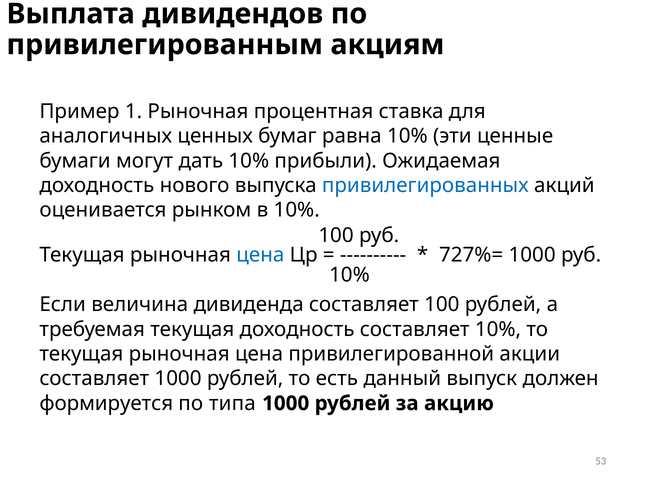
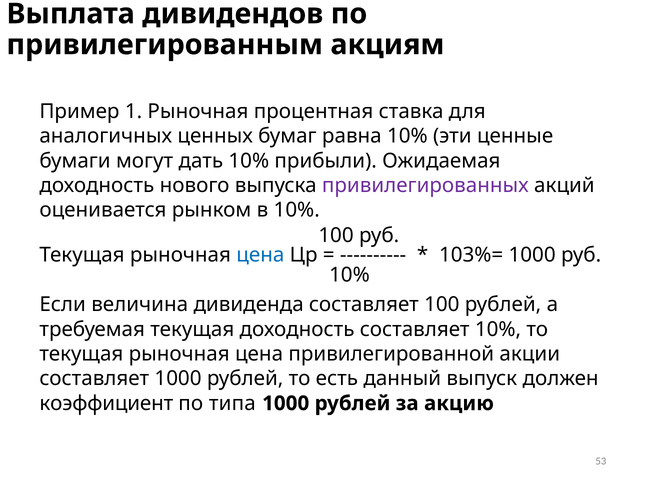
привилегированных colour: blue -> purple (425, 186)
727%=: 727%= -> 103%= (471, 255)
формируется: формируется -> коэффициент (106, 404)
